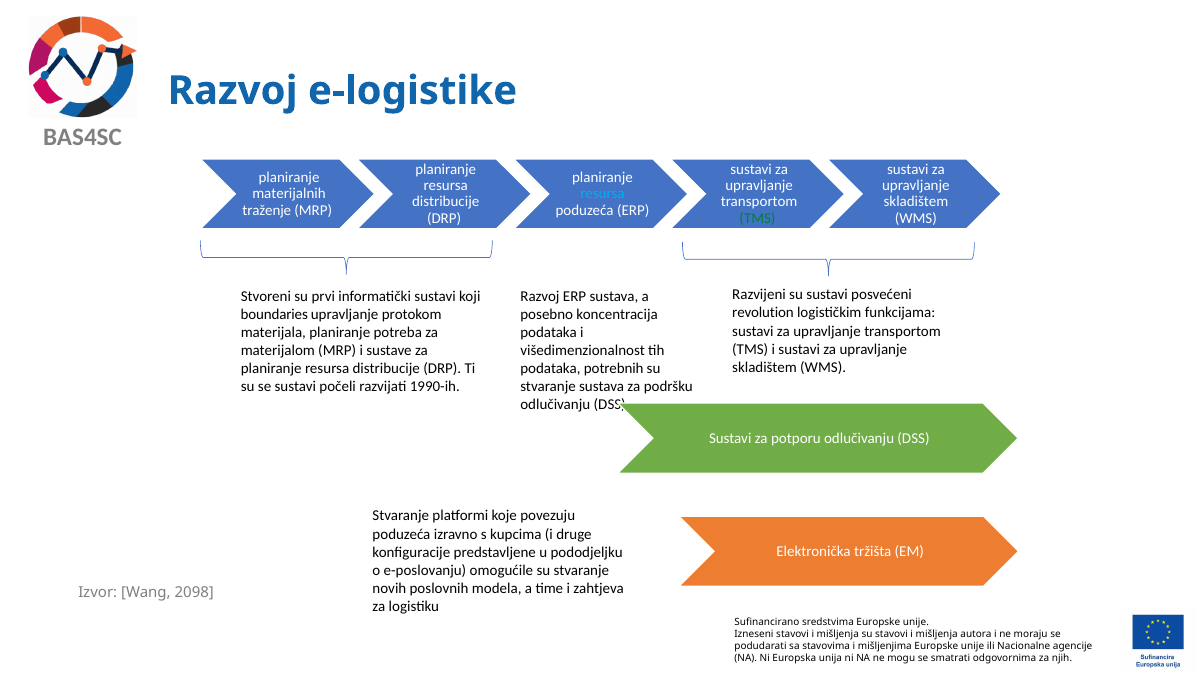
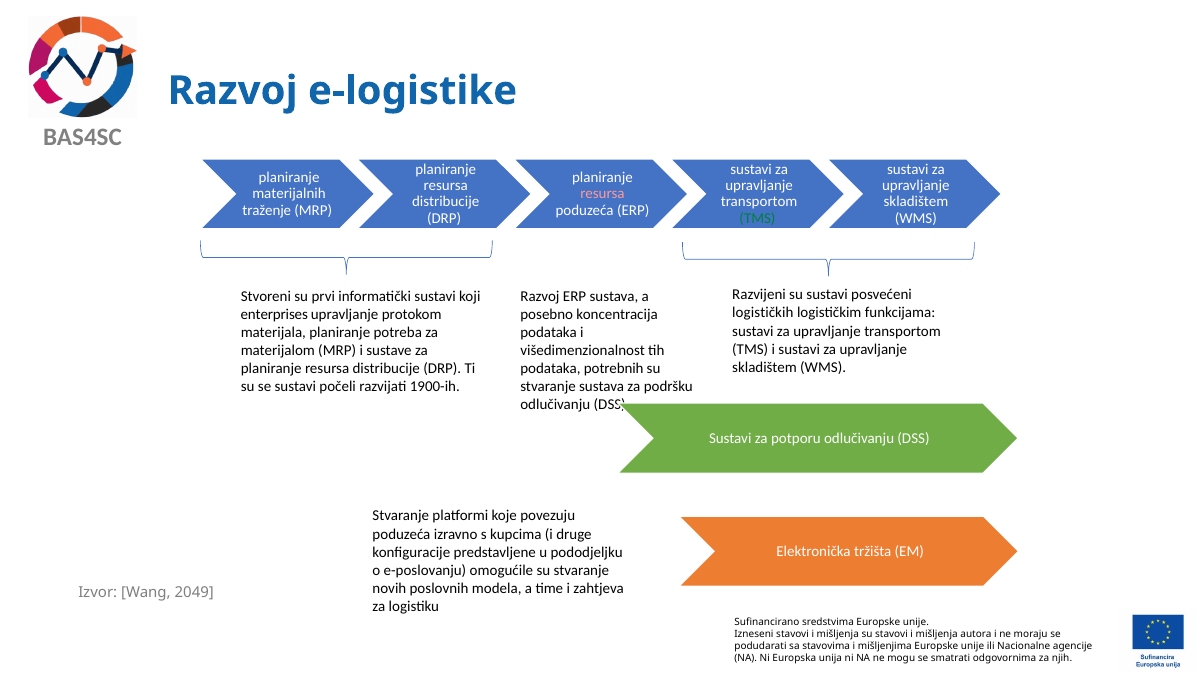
resursa colour: light blue -> pink (602, 194)
revolution: revolution -> logističkih (763, 313)
boundaries: boundaries -> enterprises (274, 314)
1990-ih: 1990-ih -> 1900-ih (435, 386)
2098: 2098 -> 2049 (194, 592)
